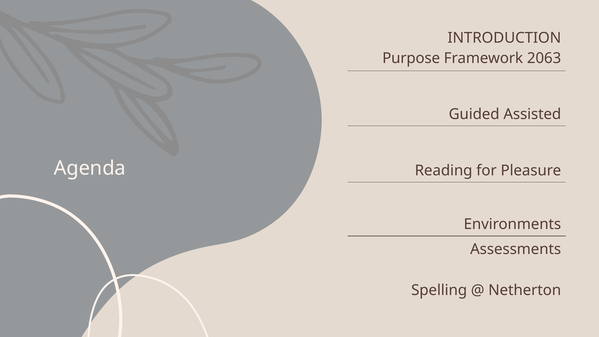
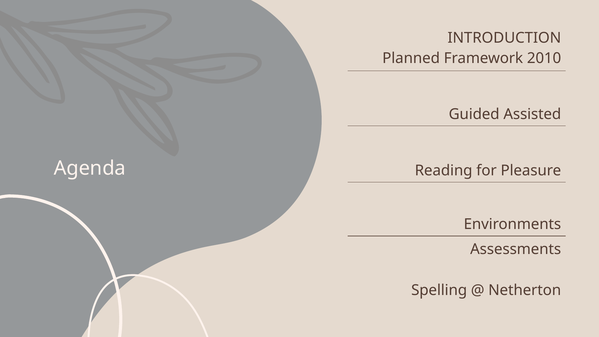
Purpose: Purpose -> Planned (411, 58)
2063: 2063 -> 2010 (544, 58)
